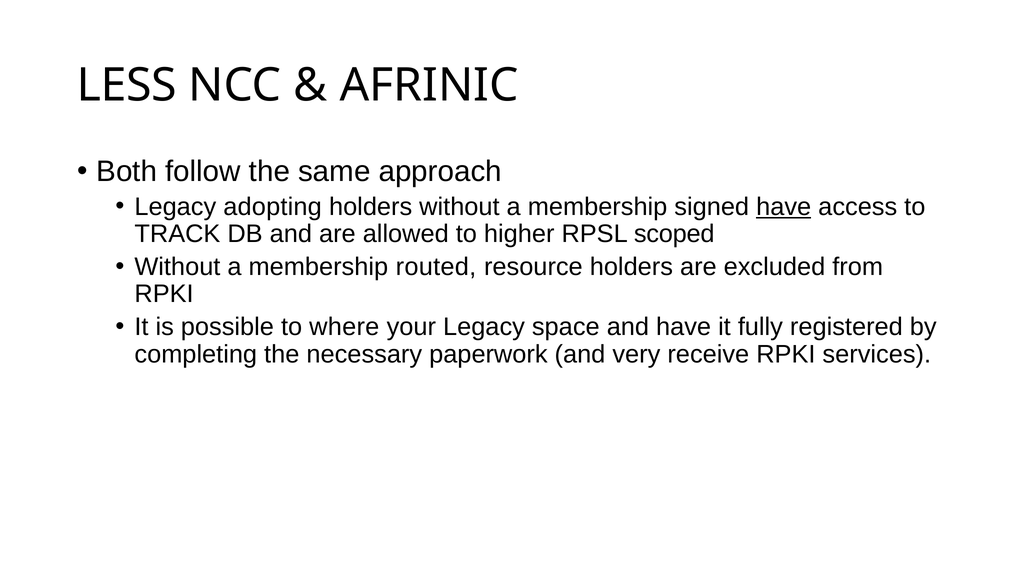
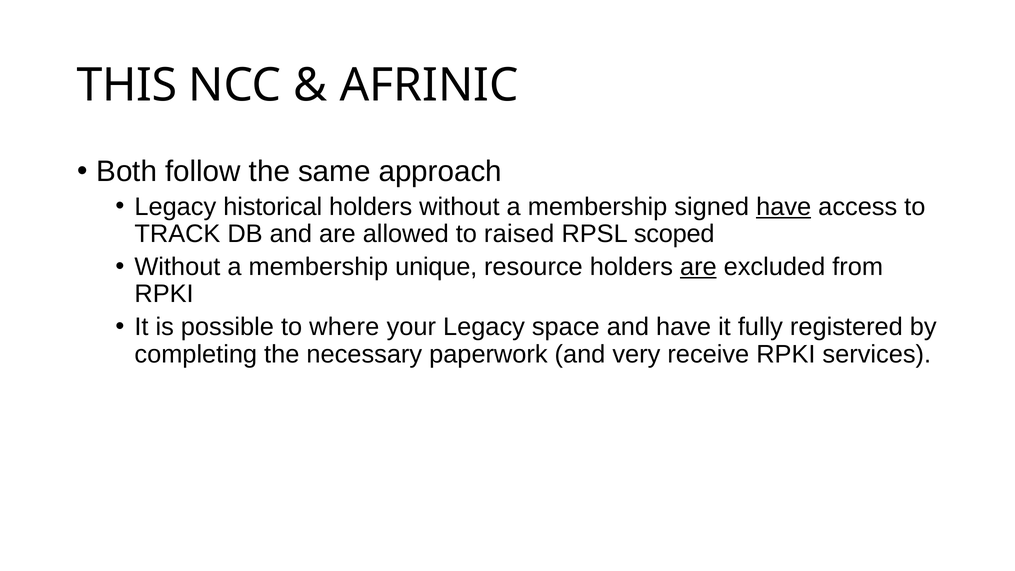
LESS: LESS -> THIS (127, 85)
adopting: adopting -> historical (273, 207)
higher: higher -> raised (519, 234)
routed: routed -> unique (436, 267)
are underline: none -> present (698, 267)
